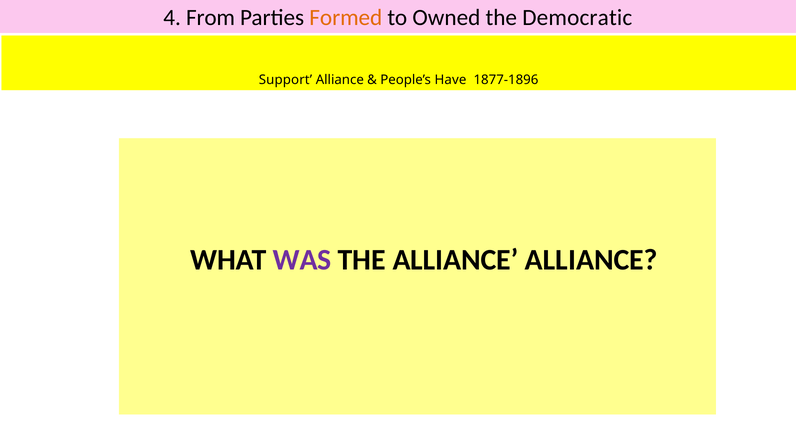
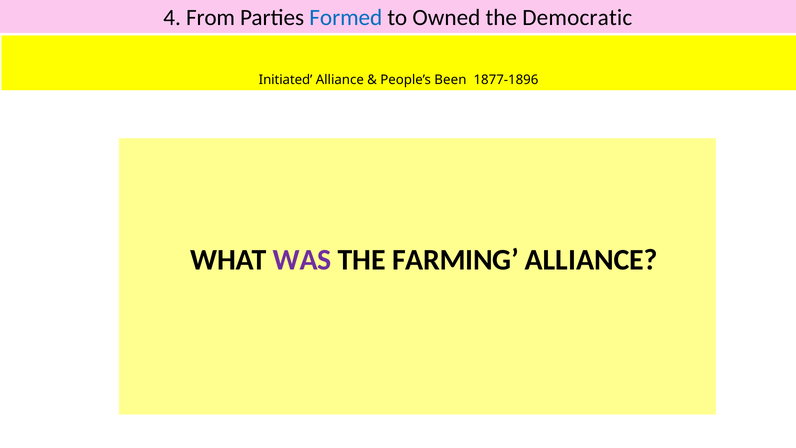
Formed colour: orange -> blue (346, 18)
Support: Support -> Initiated (286, 80)
Have: Have -> Been (450, 80)
THE ALLIANCE: ALLIANCE -> FARMING (455, 260)
